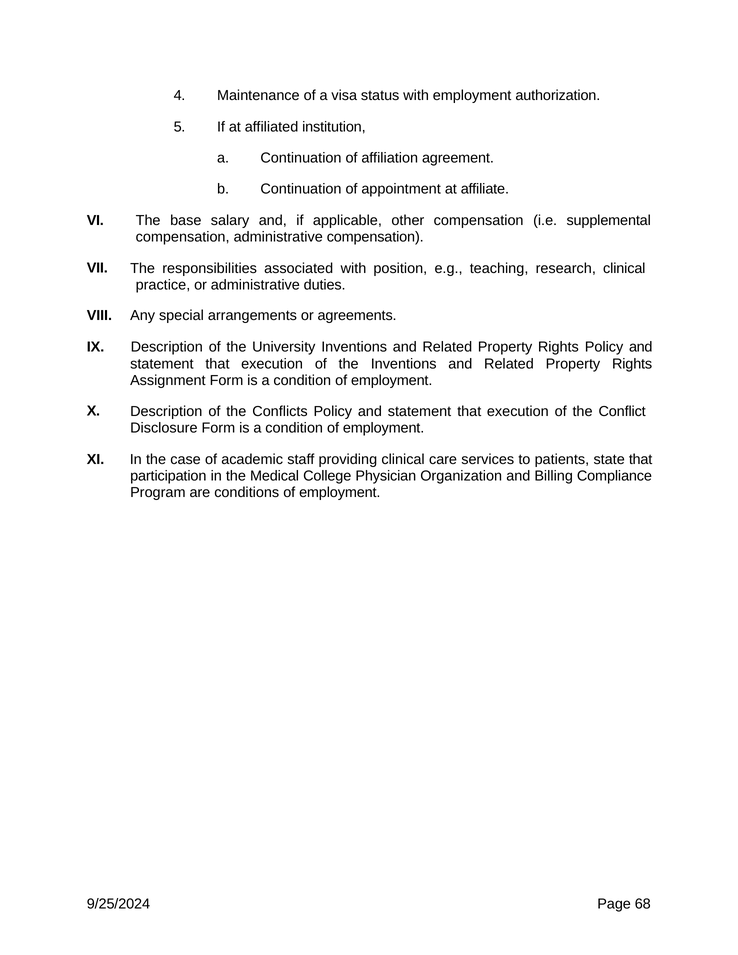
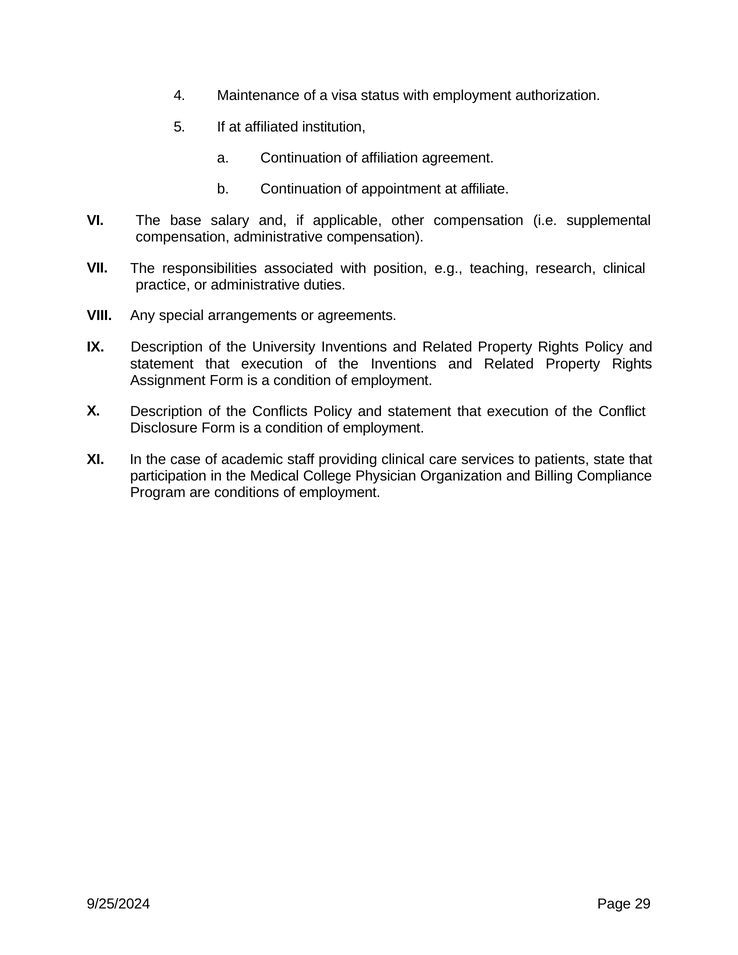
68: 68 -> 29 (643, 904)
